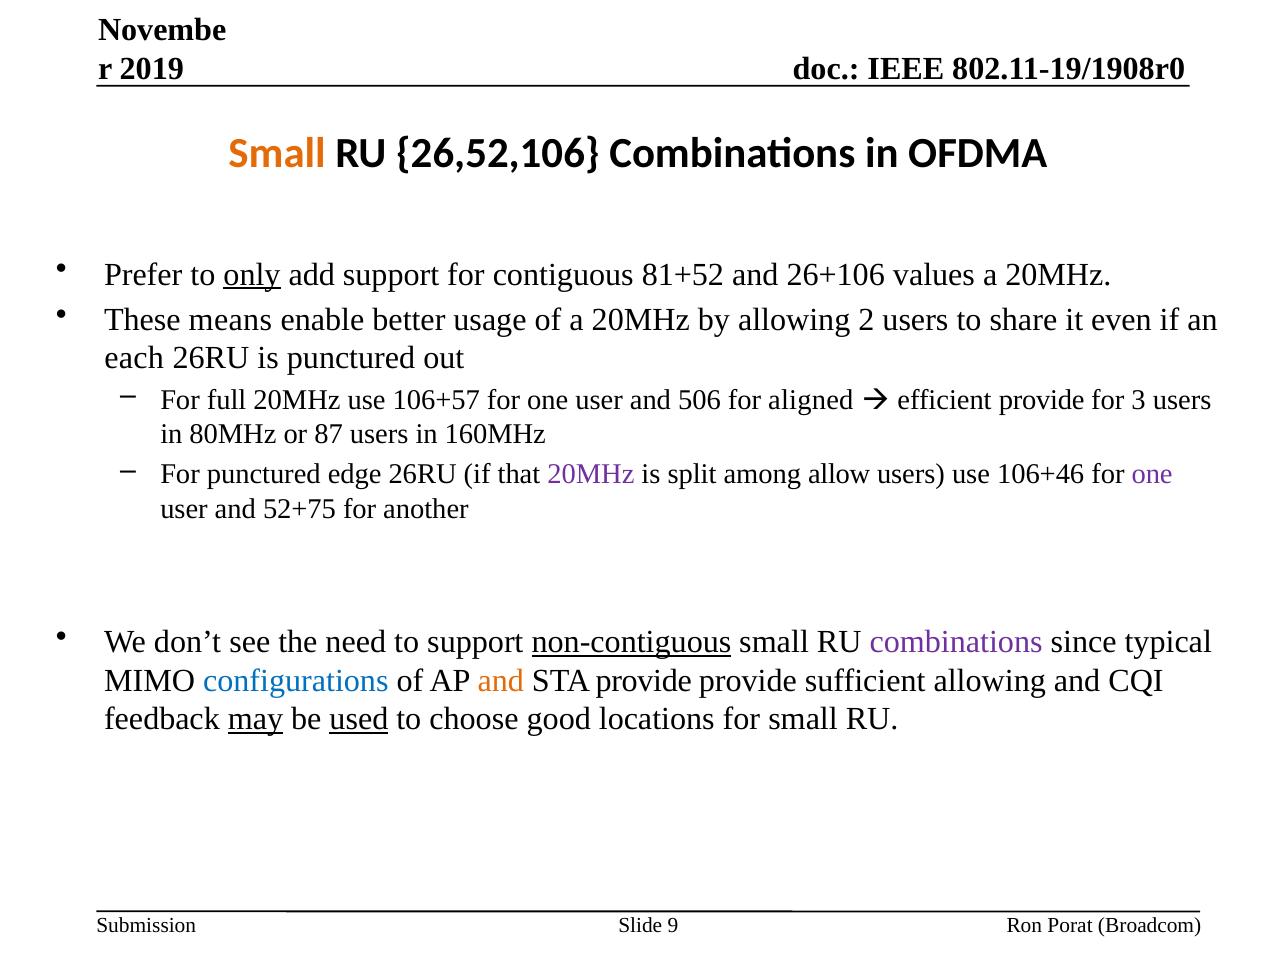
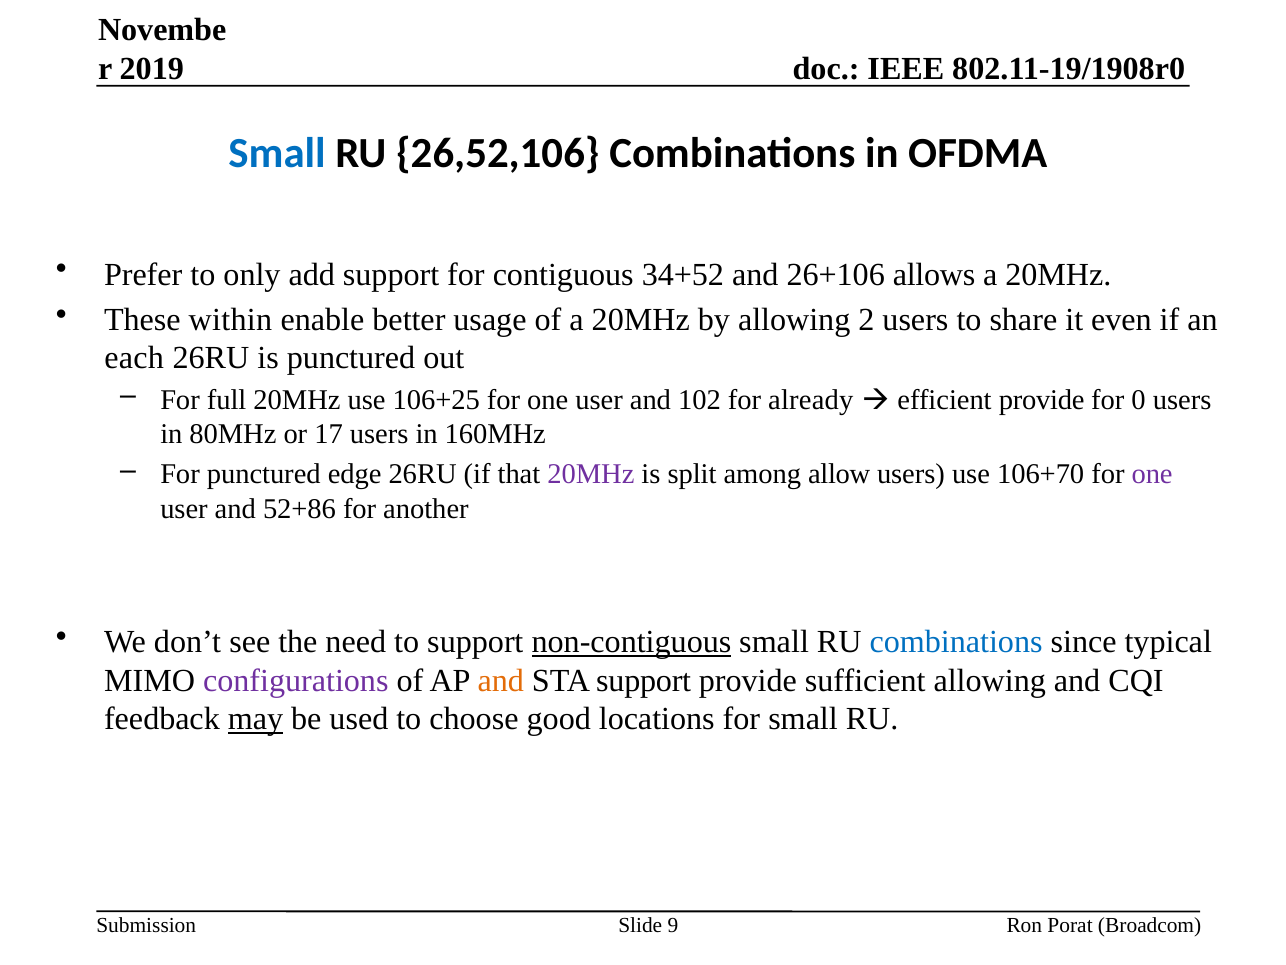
Small colour: orange -> blue (277, 153)
only underline: present -> none (252, 274)
81+52: 81+52 -> 34+52 (683, 274)
values: values -> allows (934, 274)
means: means -> within (230, 319)
106+57: 106+57 -> 106+25 (436, 400)
506: 506 -> 102 (700, 400)
aligned: aligned -> already (811, 400)
3: 3 -> 0 (1139, 400)
87: 87 -> 17 (329, 434)
106+46: 106+46 -> 106+70 (1041, 474)
52+75: 52+75 -> 52+86 (300, 509)
combinations colour: purple -> blue (956, 642)
configurations colour: blue -> purple (296, 680)
STA provide: provide -> support (644, 680)
used underline: present -> none (359, 719)
